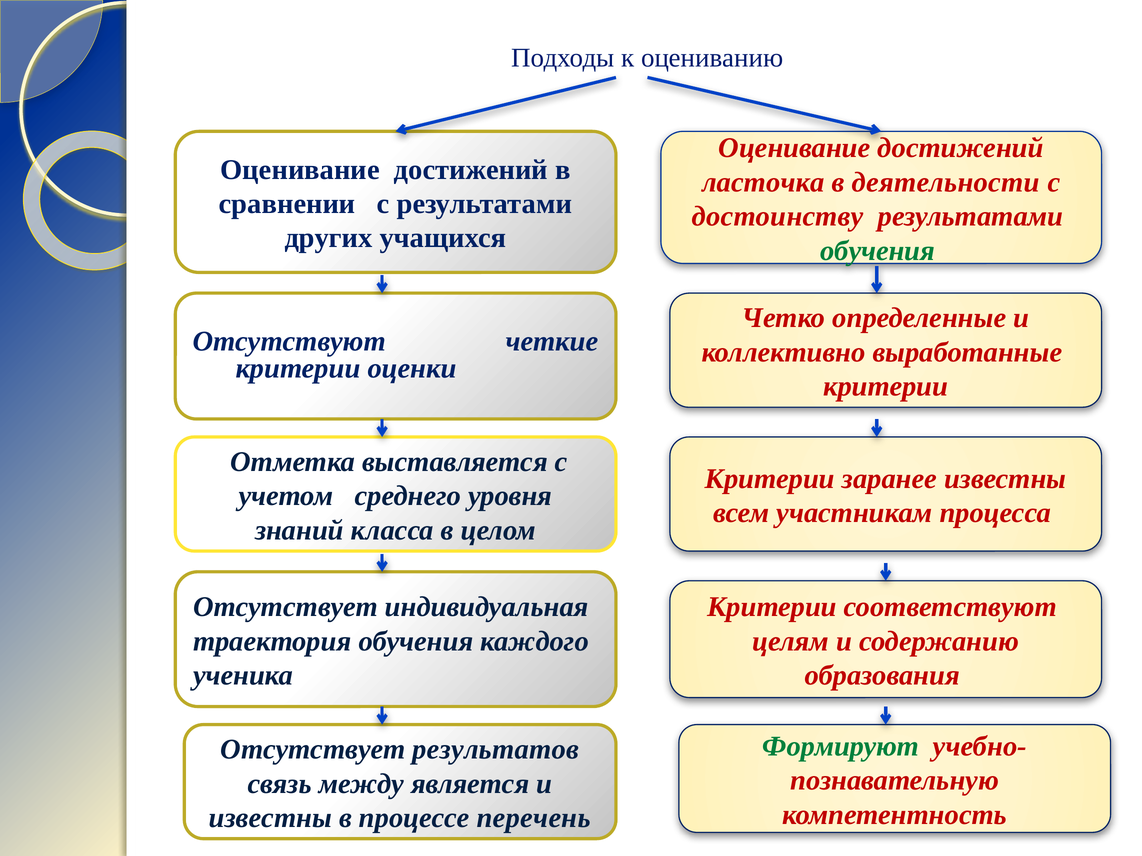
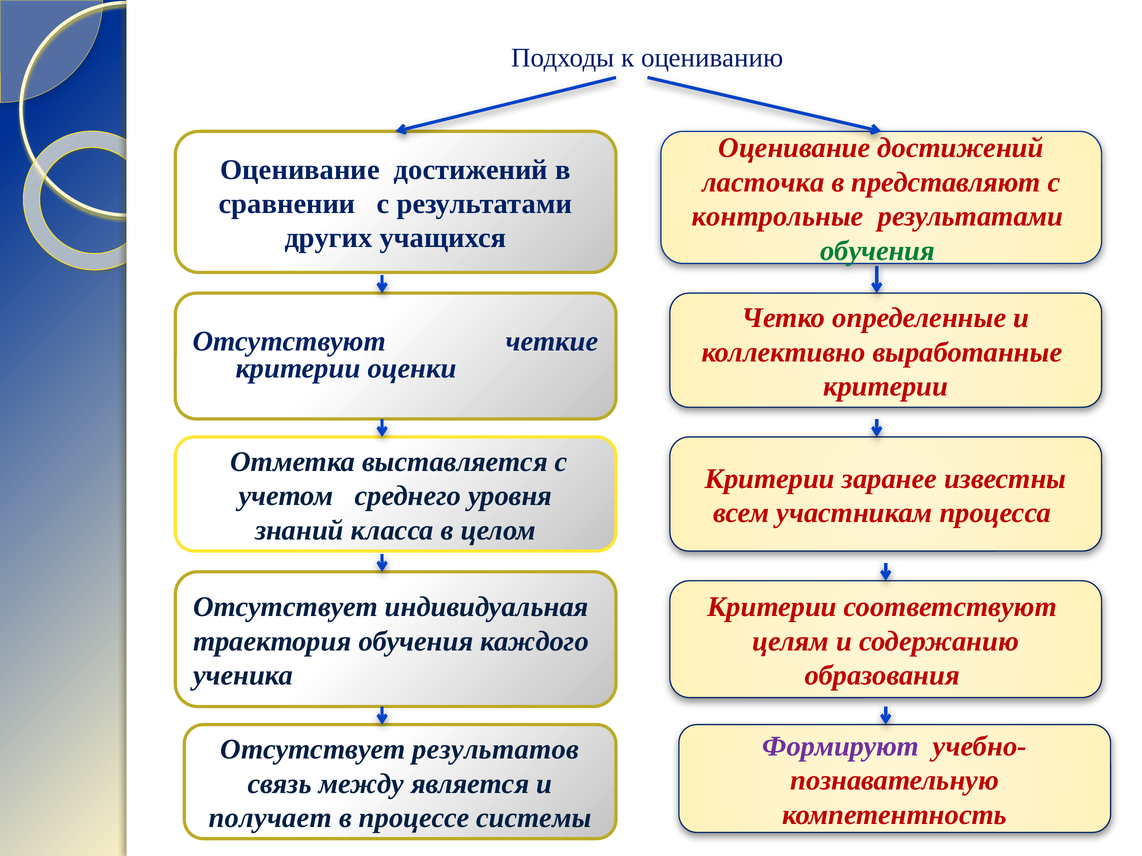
деятельности: деятельности -> представляют (946, 182)
достоинству: достоинству -> контрольные (778, 217)
Формируют colour: green -> purple (841, 747)
известны: известны -> получает (270, 818)
перечень: перечень -> системы (534, 818)
